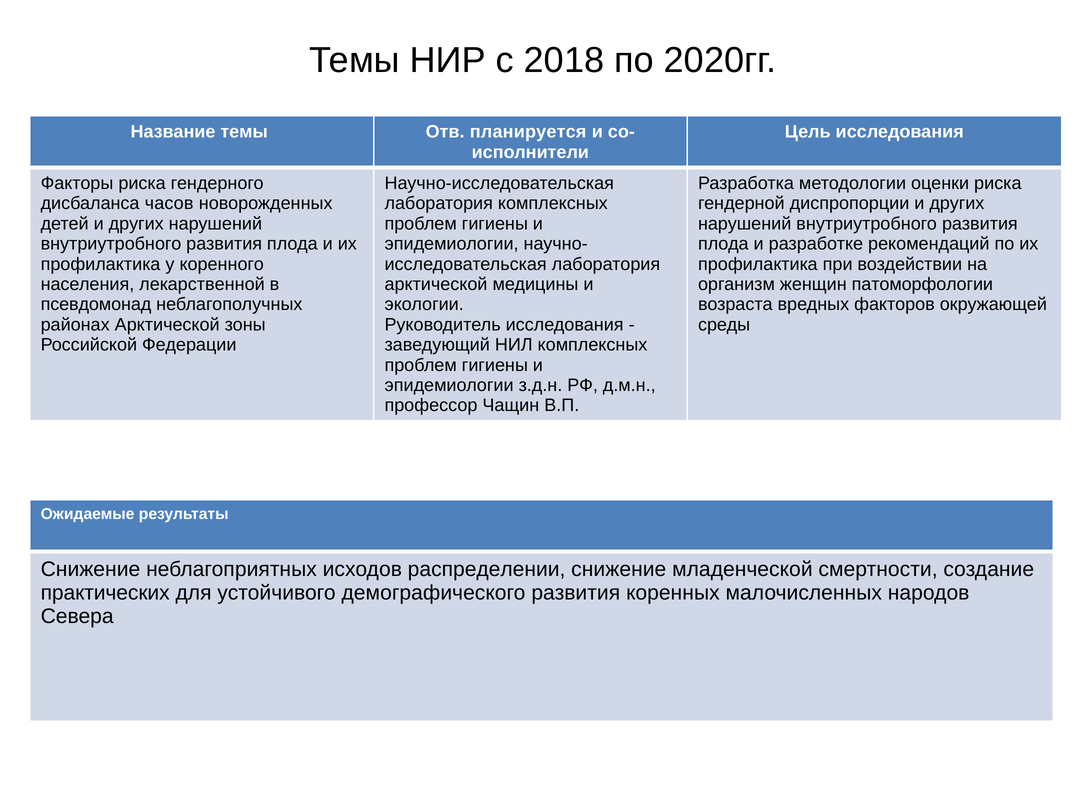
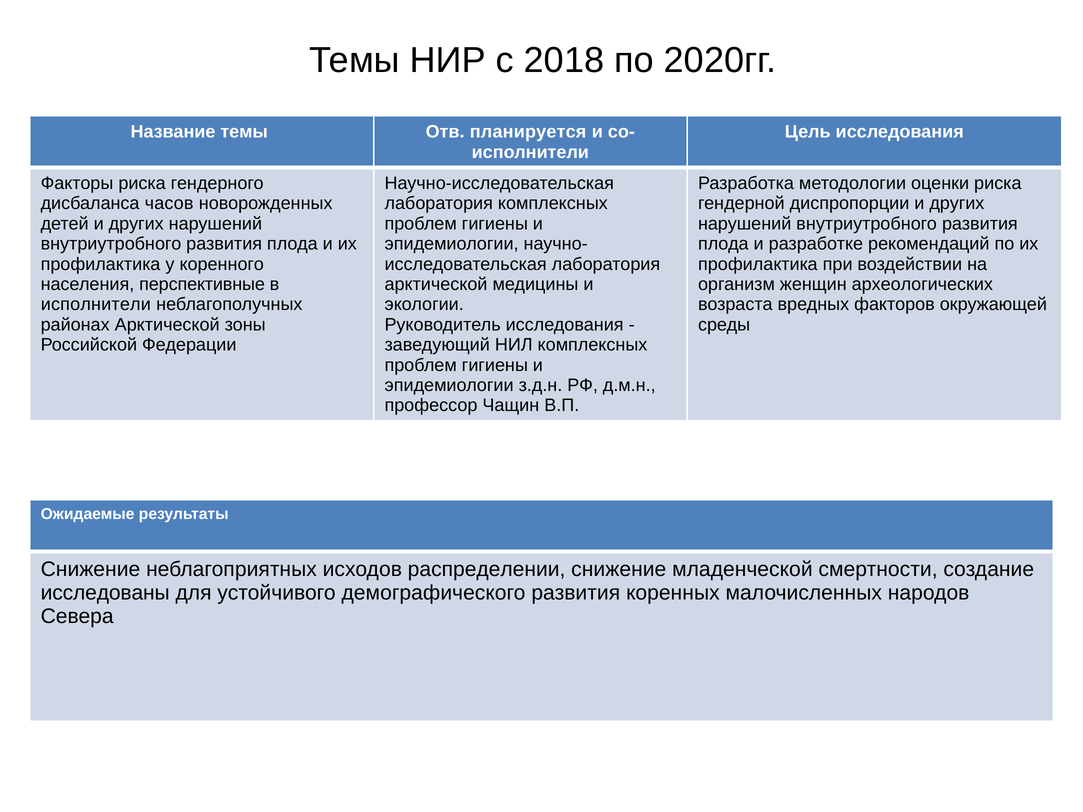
лекарственной: лекарственной -> перспективные (202, 284)
патоморфологии: патоморфологии -> археологических (922, 284)
псевдомонад: псевдомонад -> исполнители (96, 305)
практических: практических -> исследованы (105, 593)
